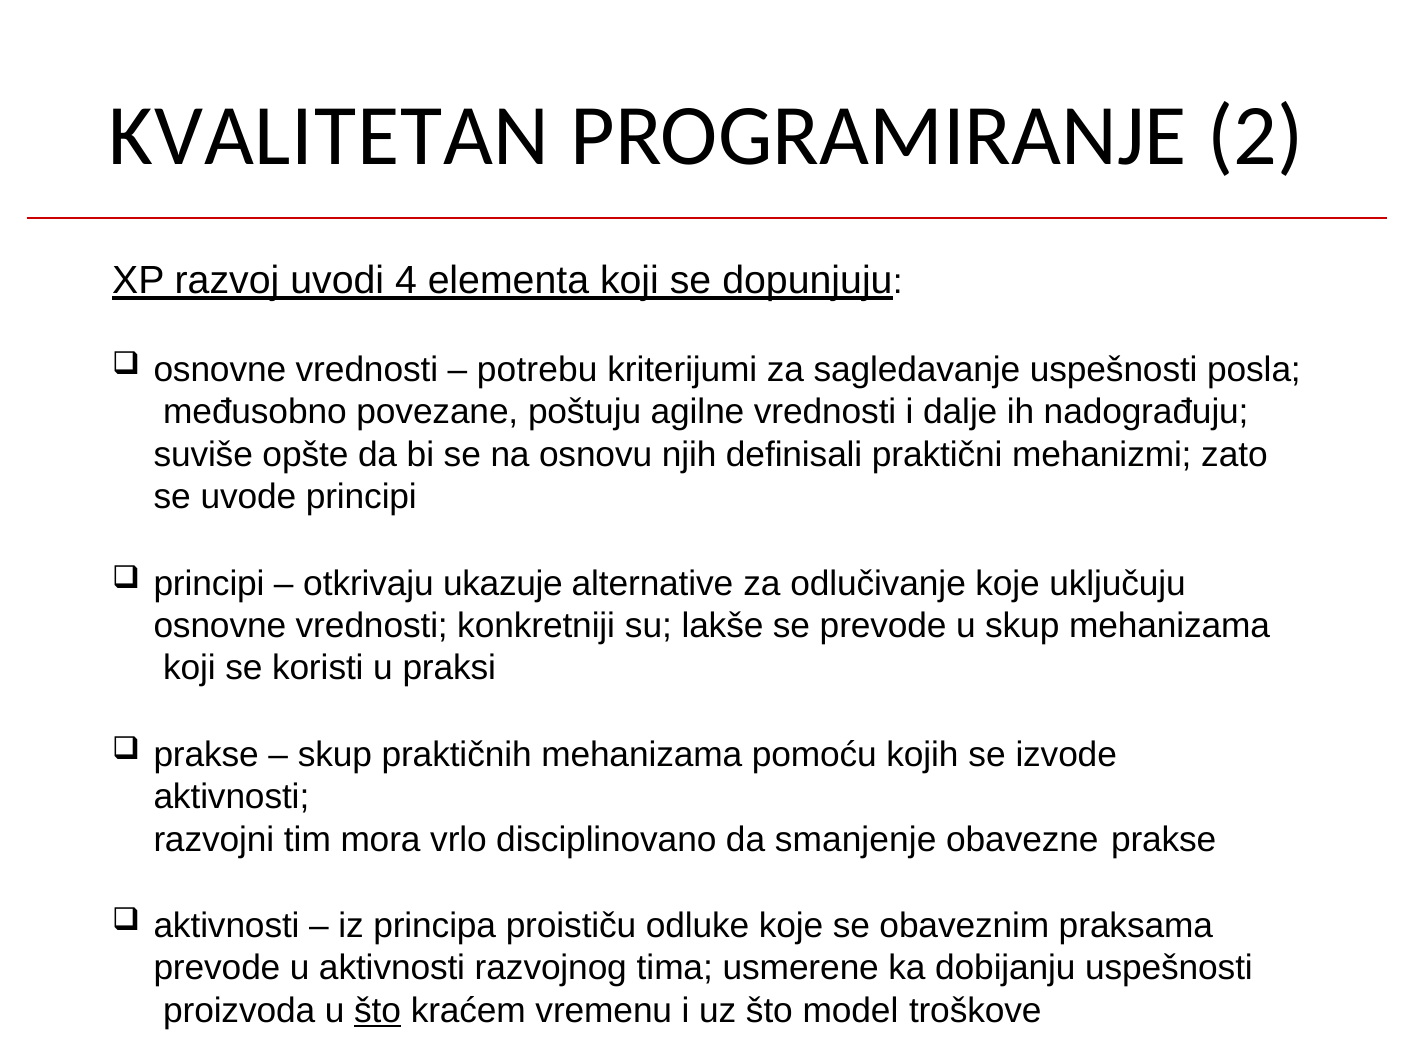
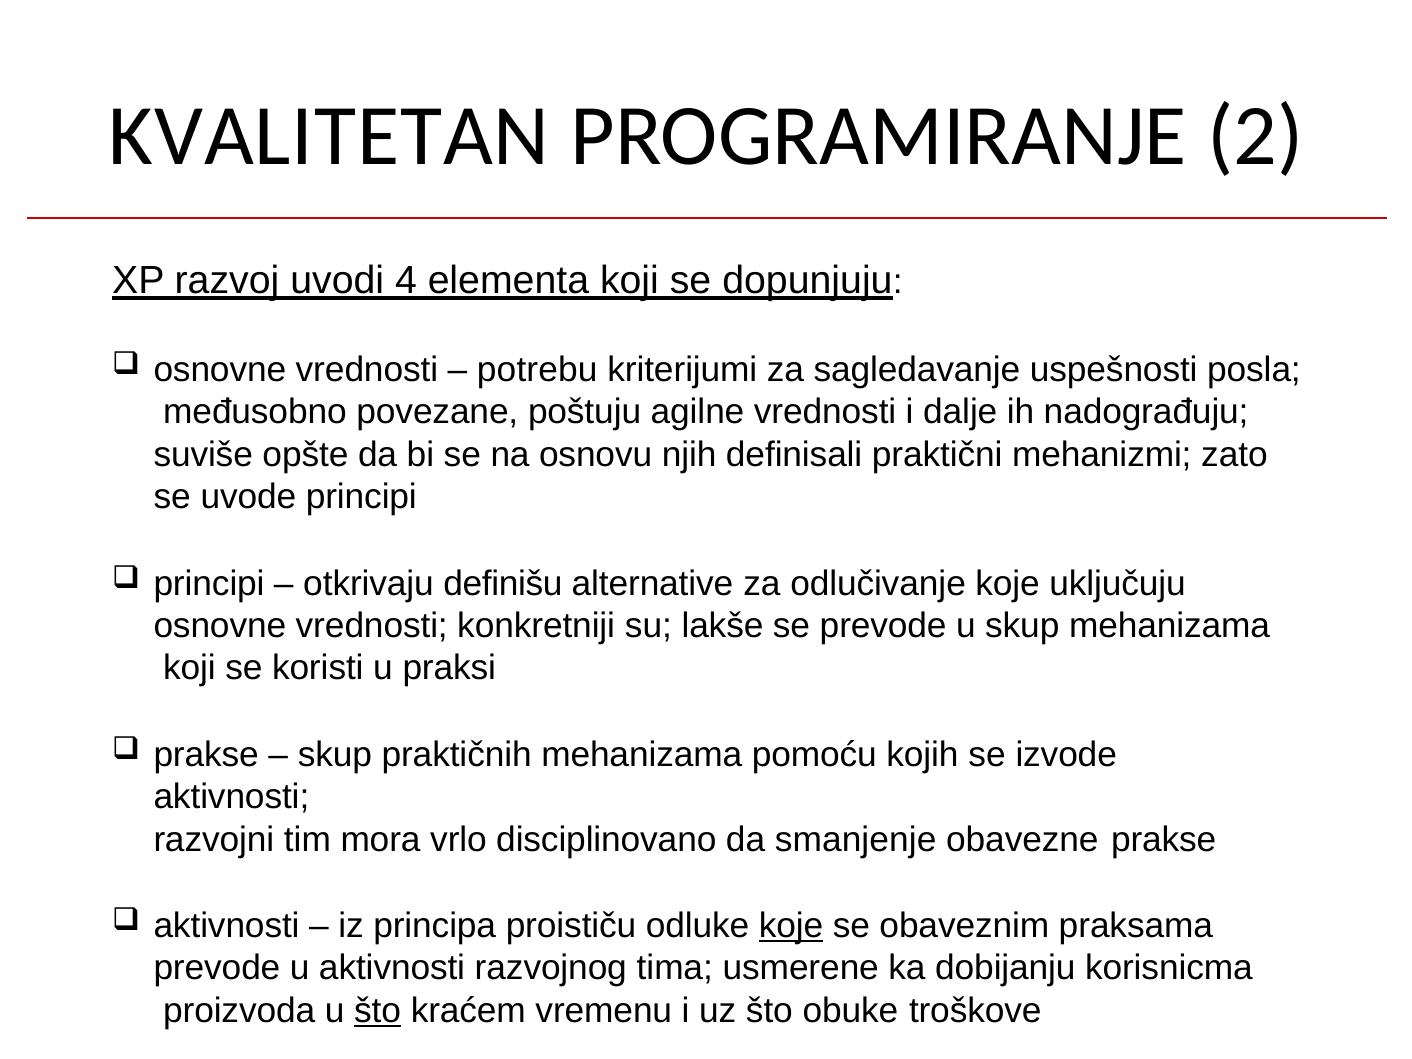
ukazuje: ukazuje -> definišu (503, 583)
koje underline: none -> present (791, 926)
dobijanju uspešnosti: uspešnosti -> korisnicma (1169, 968)
model: model -> obuke (850, 1011)
